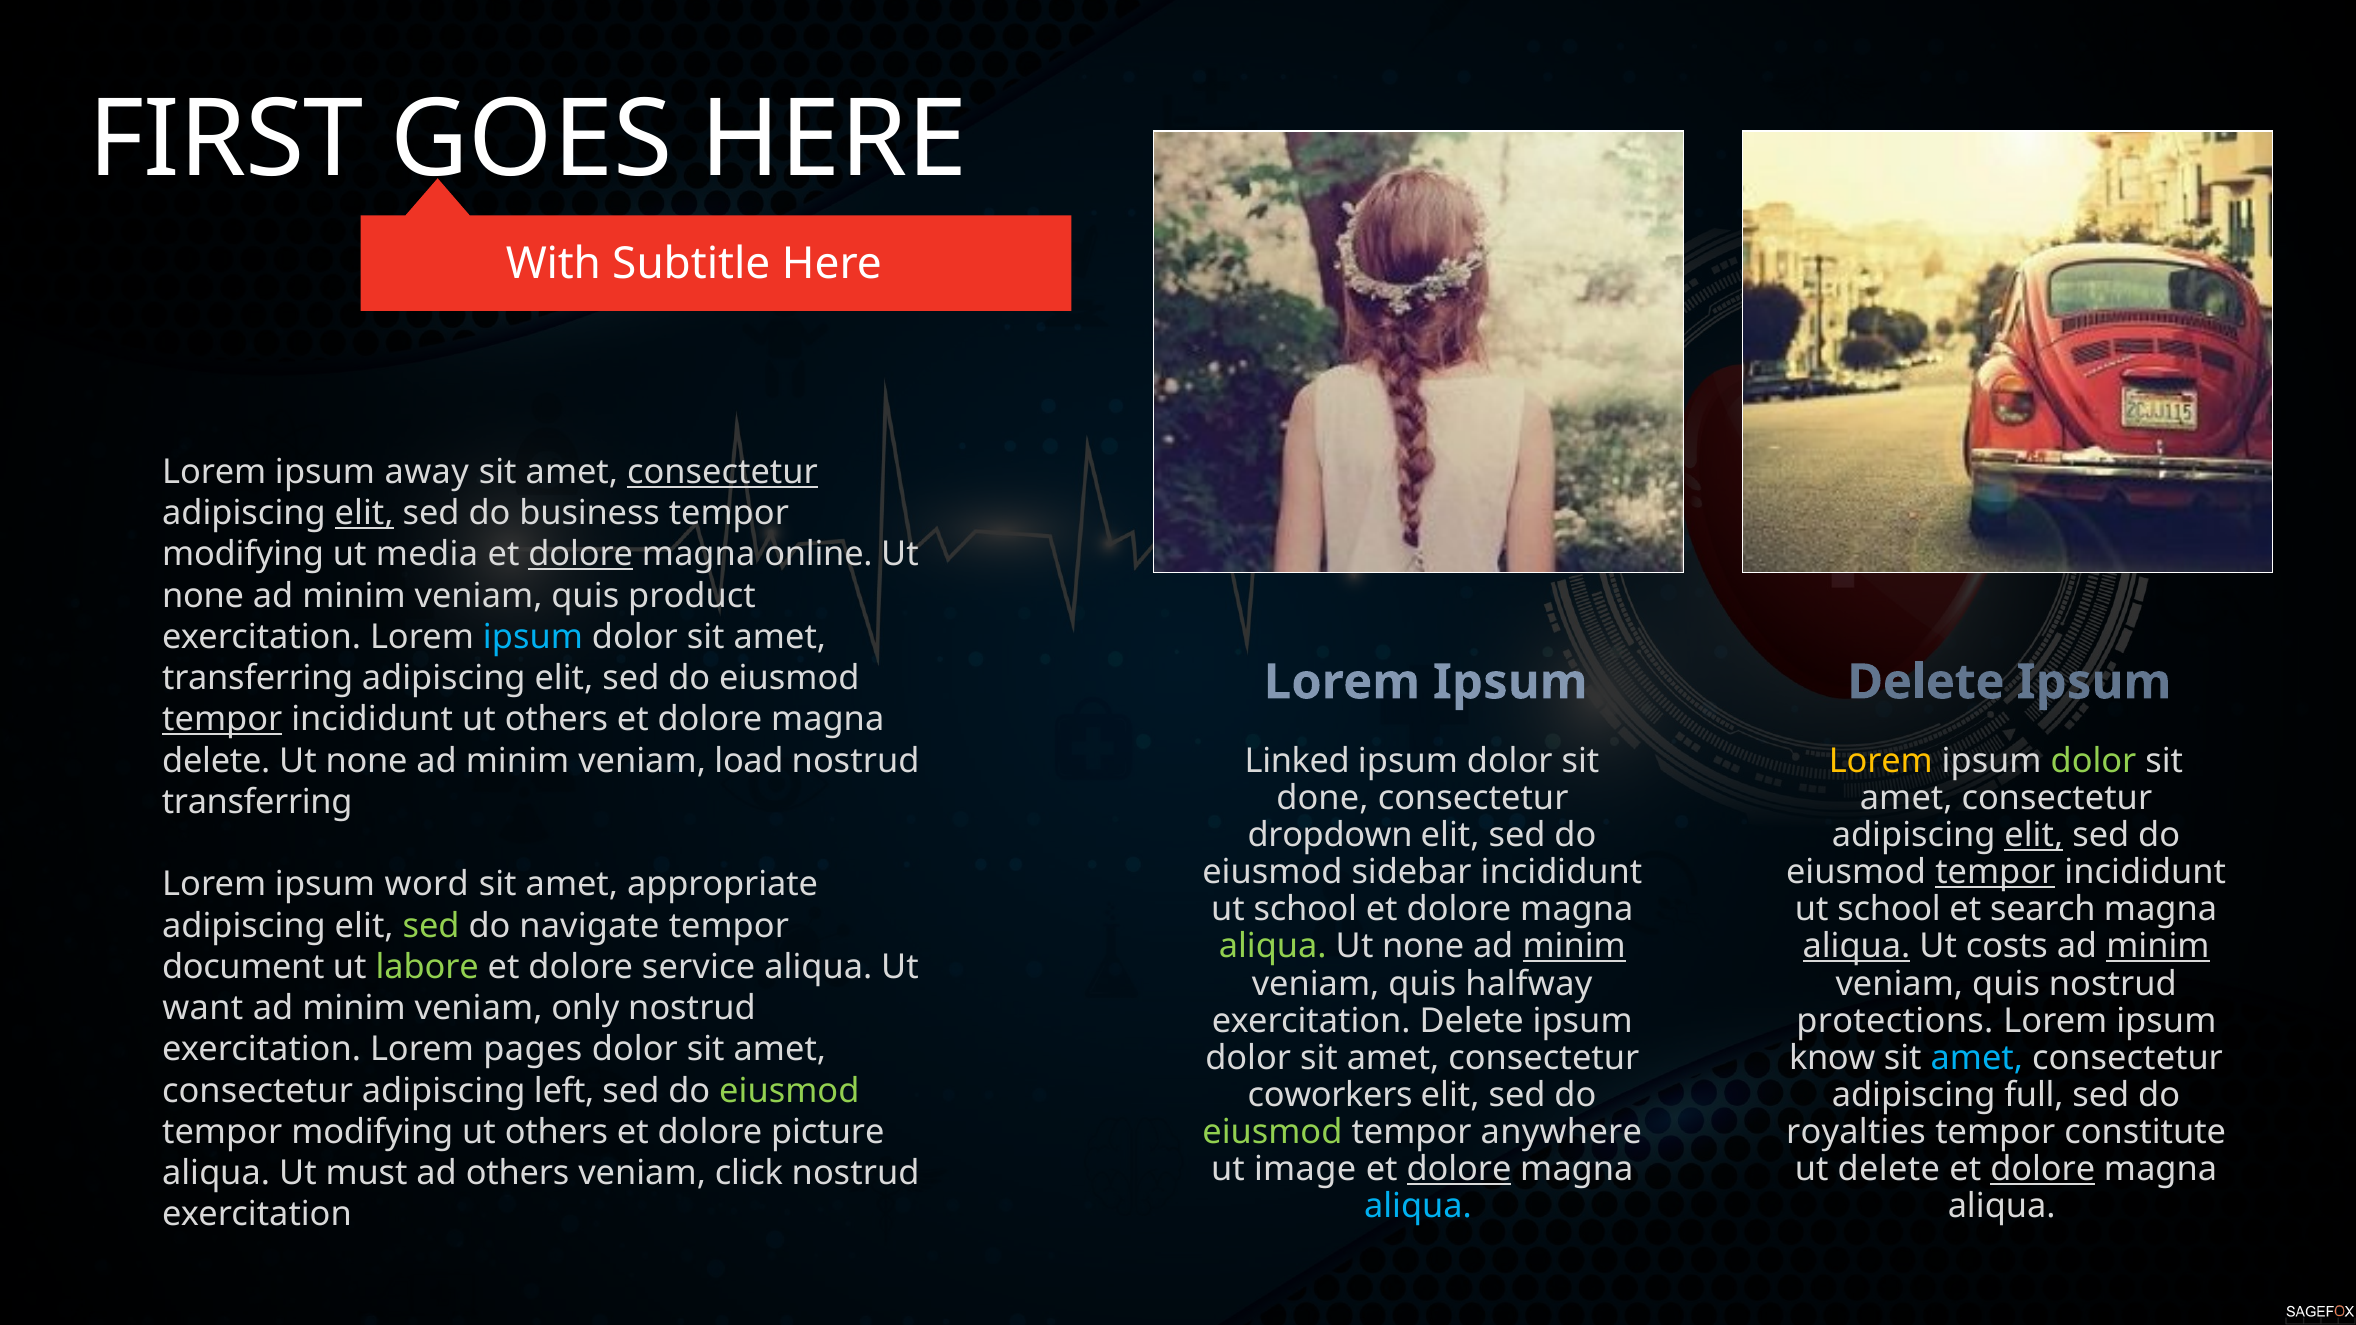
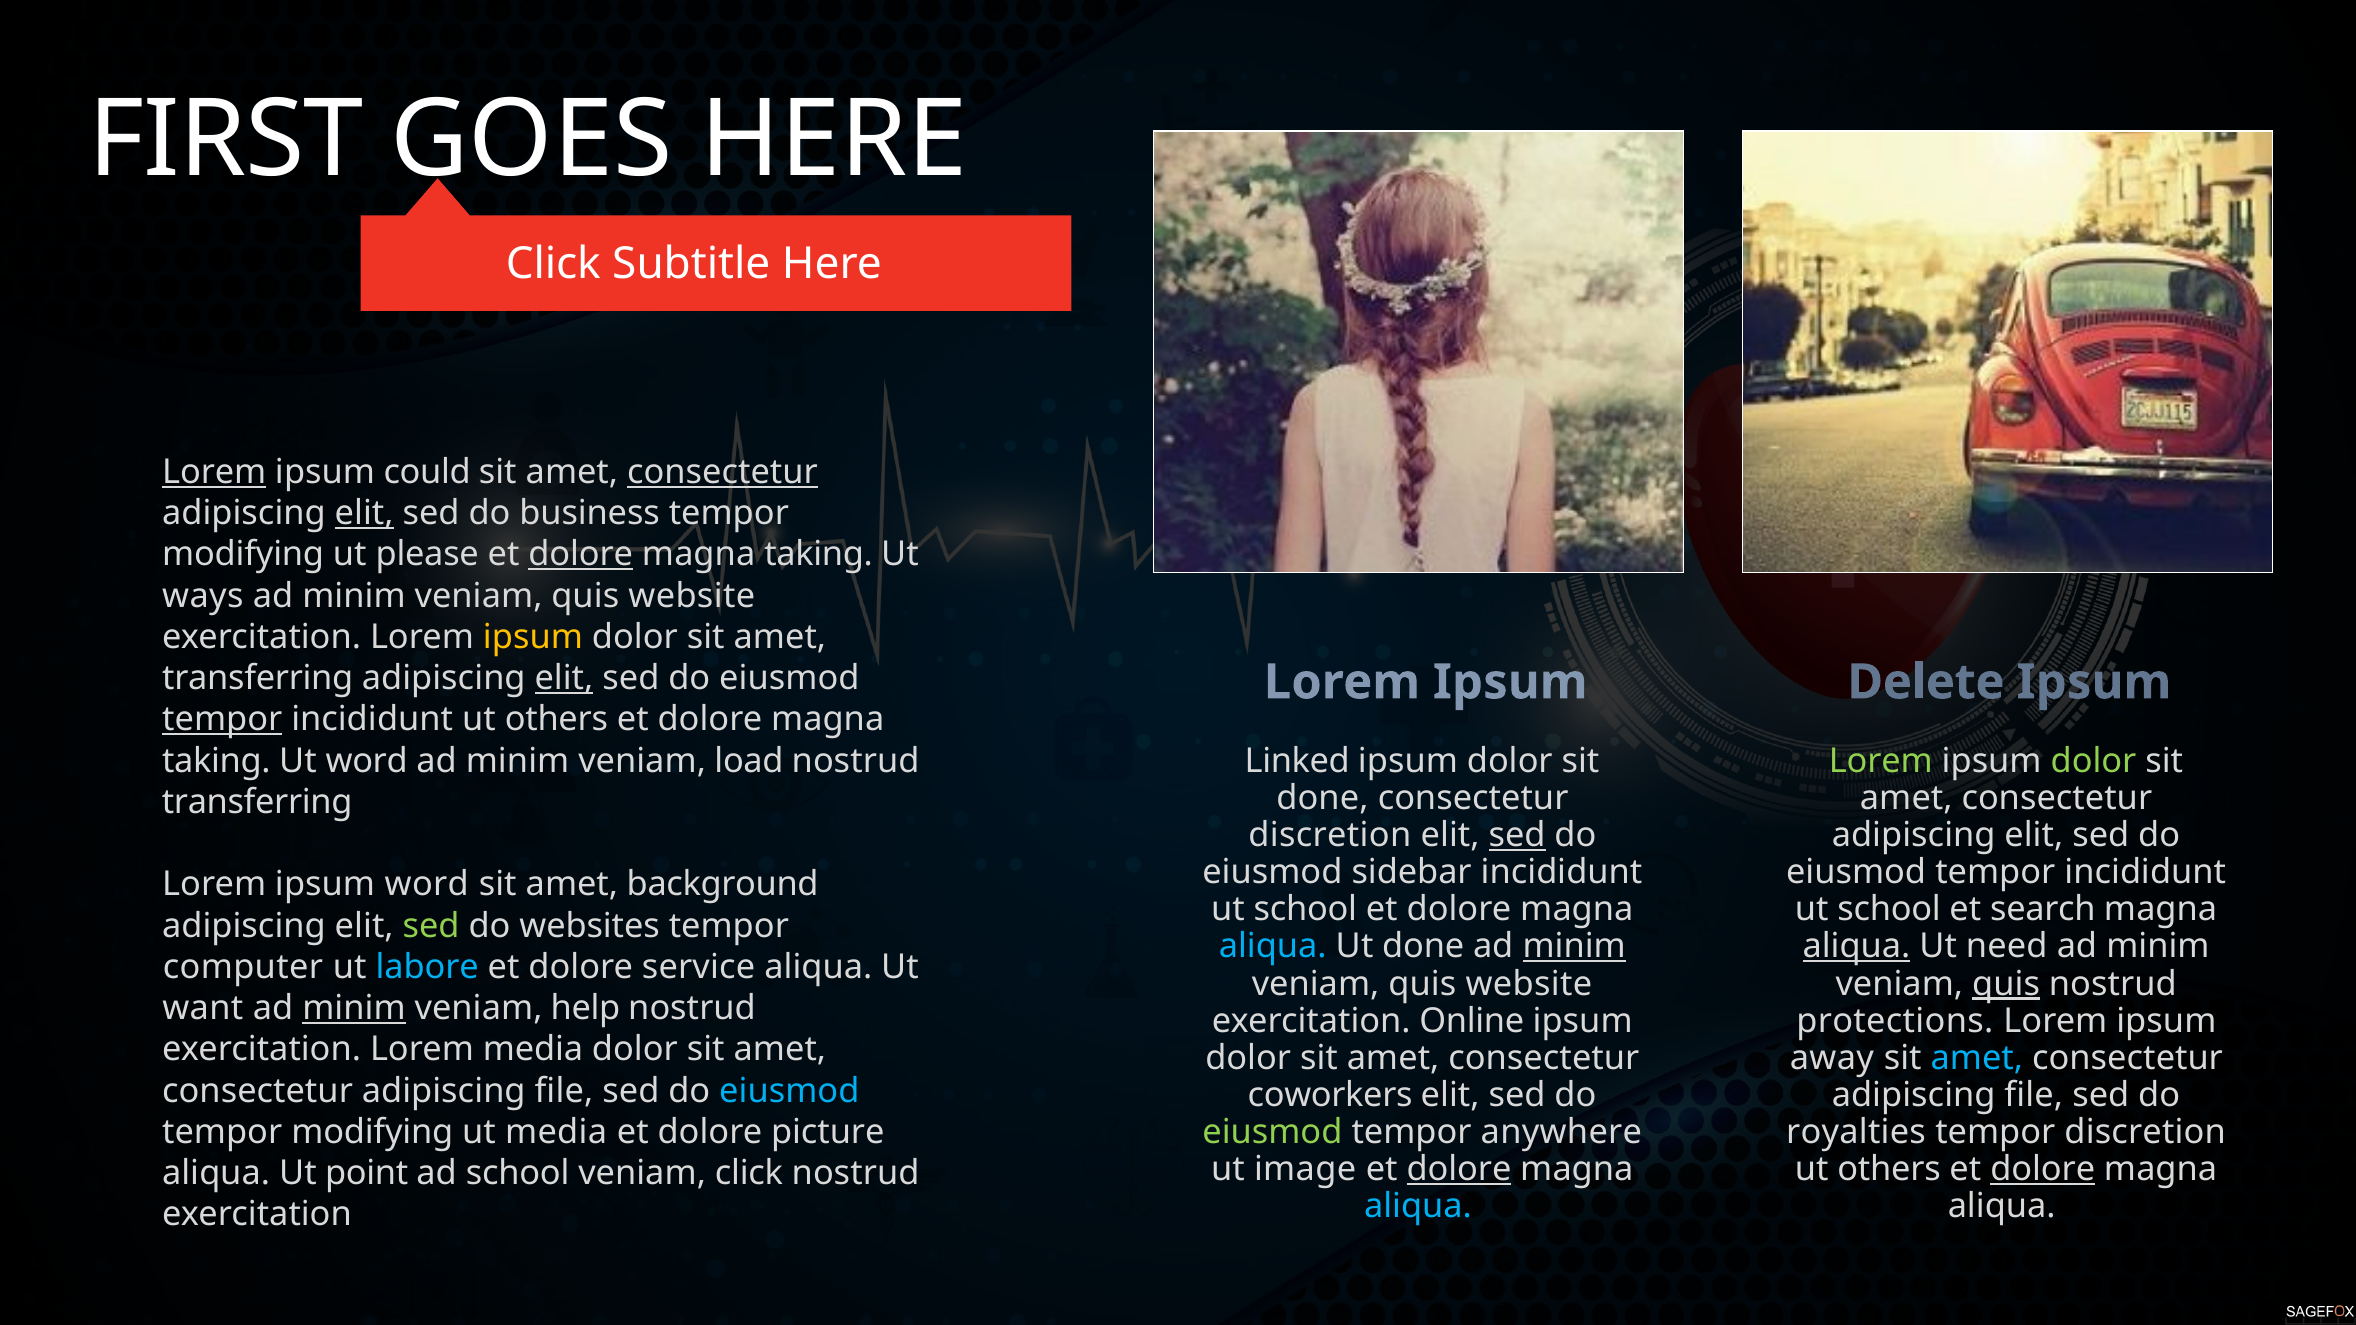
With: With -> Click (553, 264)
Lorem underline: none -> present (214, 472)
away: away -> could (427, 472)
media: media -> please (427, 555)
online: online -> taking (819, 555)
none: none -> ways (203, 596)
product: product -> website (692, 596)
ipsum colour: light blue -> yellow (533, 637)
elit underline: none -> present (564, 678)
delete: delete -> taking (216, 761)
none: none -> word (367, 761)
Lorem colour: yellow -> light green (1881, 761)
dropdown: dropdown -> discretion (1330, 835)
sed underline: none -> present (1517, 835)
elit underline: present -> none (2034, 835)
tempor underline: present -> none (1995, 872)
appropriate: appropriate -> background (723, 885)
navigate: navigate -> websites (590, 926)
aliqua colour: light green -> light blue (1273, 947)
none: none -> done (1423, 947)
costs: costs -> need (2007, 947)
minim underline: present -> none (2158, 947)
document: document -> computer (243, 967)
labore colour: light green -> light blue (427, 967)
halfway: halfway -> website (1529, 984)
quis underline: none -> present (2006, 984)
minim underline: none -> present (354, 1008)
only: only -> help (585, 1008)
exercitation Delete: Delete -> Online (1472, 1021)
Lorem pages: pages -> media (533, 1050)
know: know -> away (1832, 1058)
left: left -> file (564, 1091)
eiusmod colour: light green -> light blue (789, 1091)
full: full -> file (2034, 1095)
others: others -> media (556, 1132)
tempor constitute: constitute -> discretion (2145, 1132)
delete: delete -> others (1889, 1170)
must: must -> point (367, 1173)
ad others: others -> school (518, 1173)
